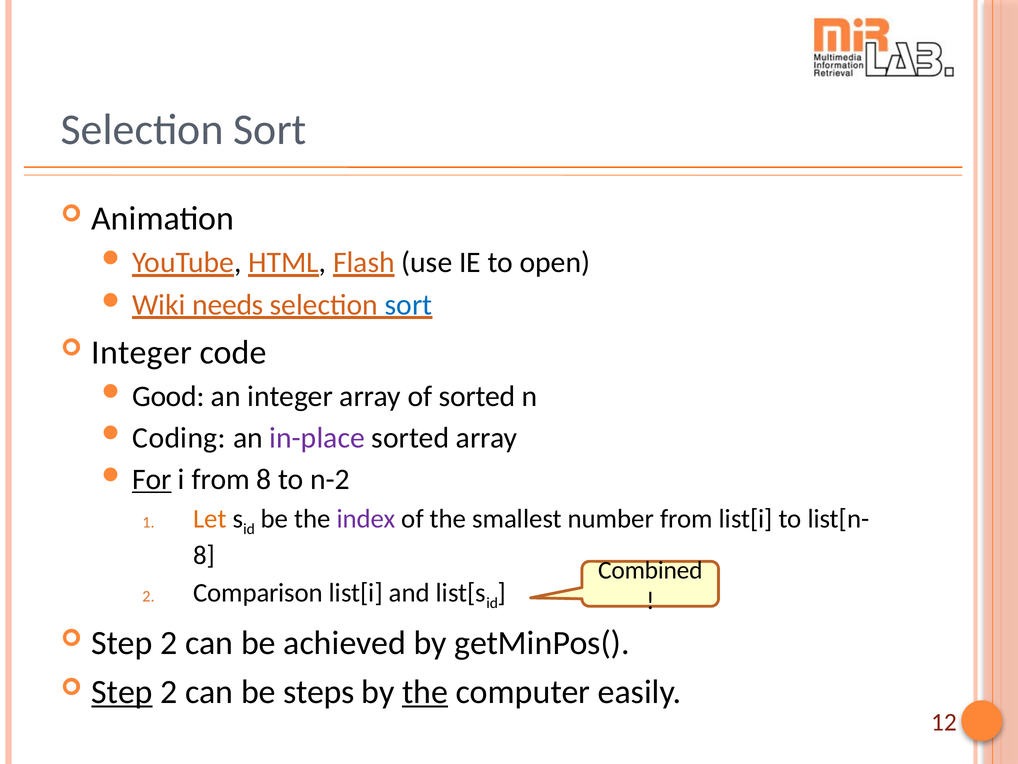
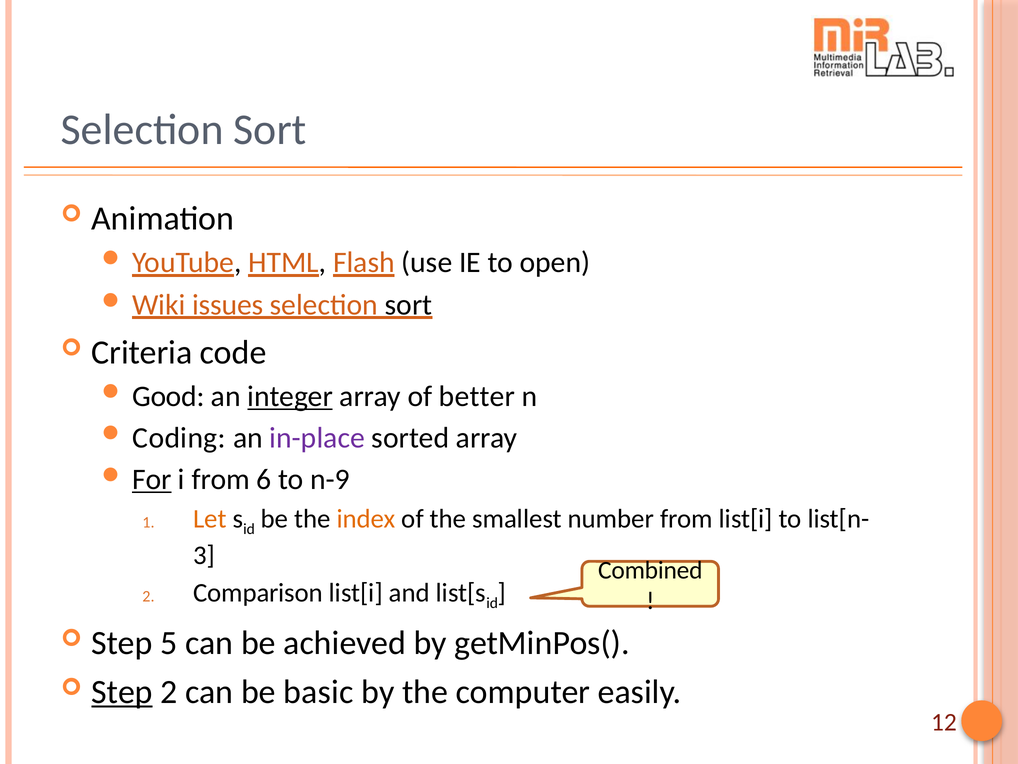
needs: needs -> issues (228, 305)
sort colour: blue -> black (409, 305)
Integer: Integer -> Criteria (142, 352)
integer underline: none -> present (290, 396)
of sorted: sorted -> better (477, 396)
from 8: 8 -> 6 (264, 479)
n-2: n-2 -> n-9 (330, 479)
index colour: purple -> orange (366, 518)
8: 8 -> 3 (204, 555)
2: 2 -> 5 (169, 642)
steps: steps -> basic (318, 692)
the underline: present -> none (425, 692)
